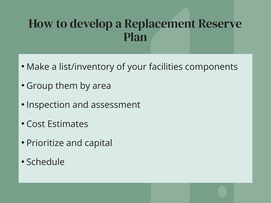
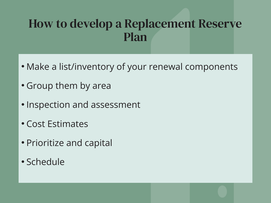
facilities: facilities -> renewal (166, 67)
